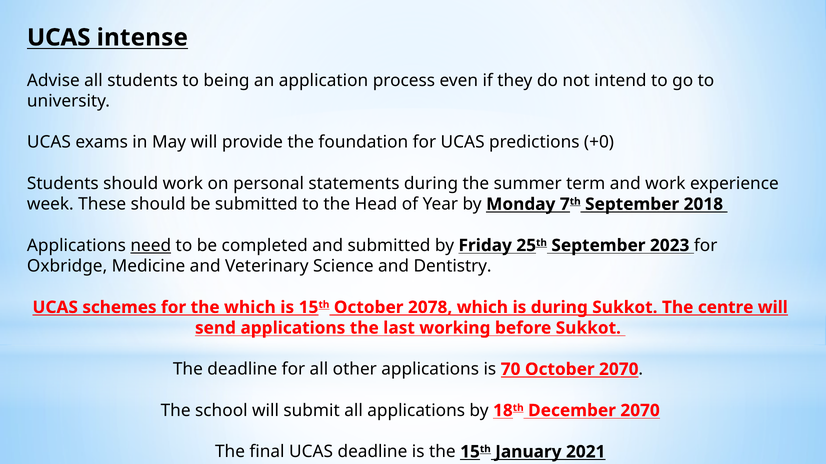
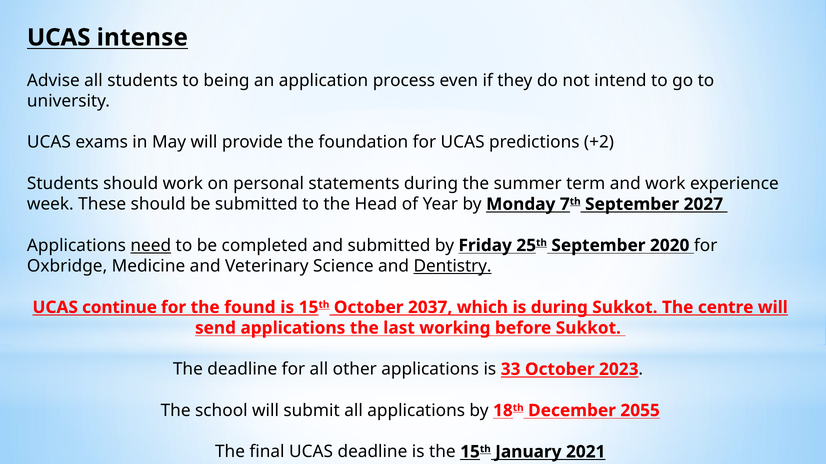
+0: +0 -> +2 (599, 142)
2018: 2018 -> 2027 (703, 204)
2023: 2023 -> 2020 (670, 246)
Dentistry underline: none -> present (453, 266)
schemes: schemes -> continue (120, 308)
the which: which -> found (250, 308)
2078: 2078 -> 2037 (430, 308)
70: 70 -> 33 (511, 370)
October 2070: 2070 -> 2023 (619, 370)
December 2070: 2070 -> 2055 (640, 411)
